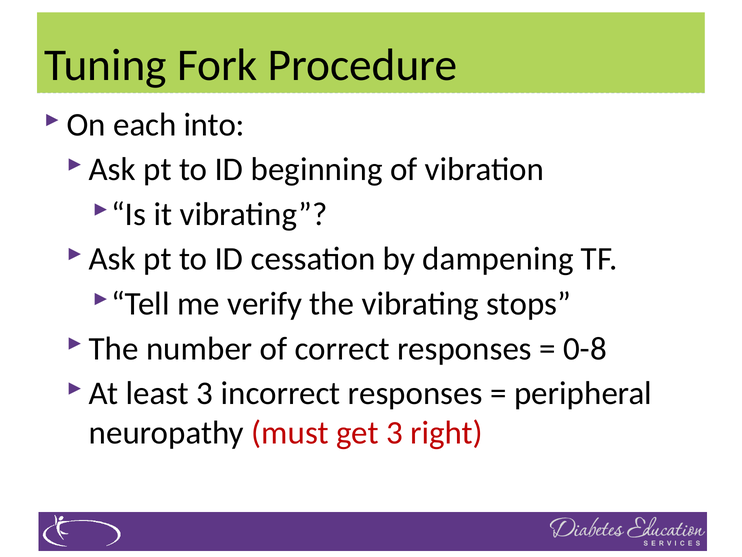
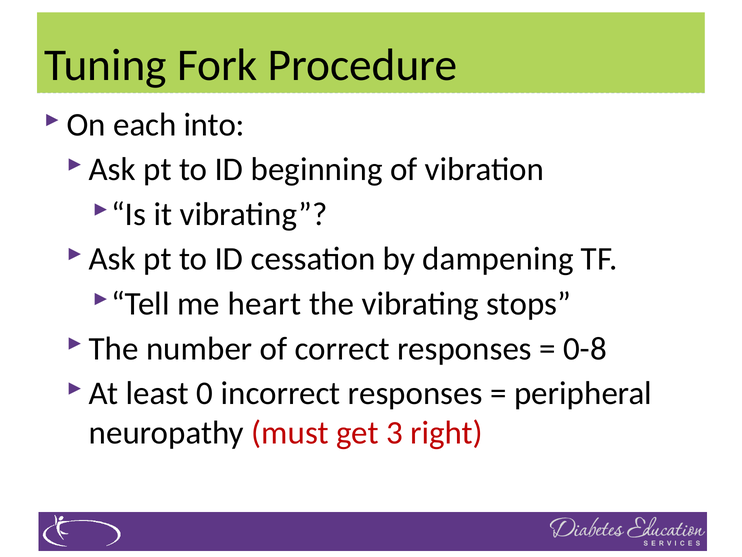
verify: verify -> heart (264, 304)
least 3: 3 -> 0 (205, 393)
